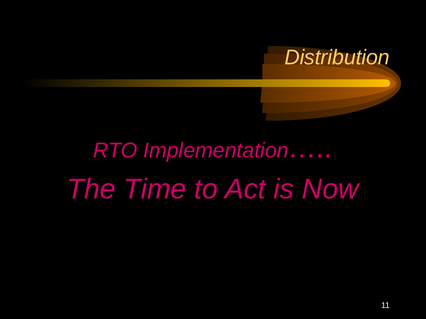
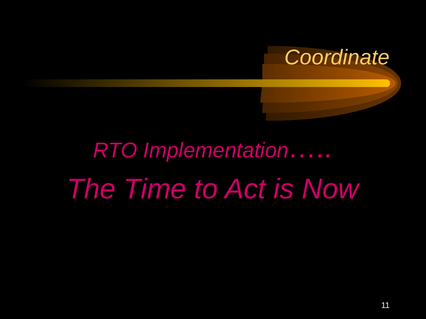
Distribution: Distribution -> Coordinate (337, 58)
